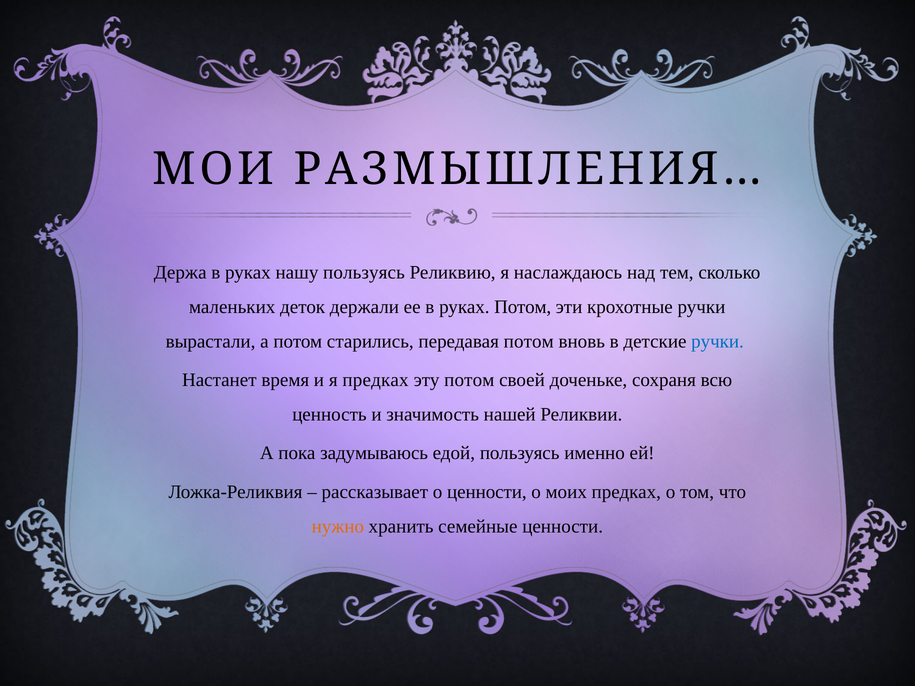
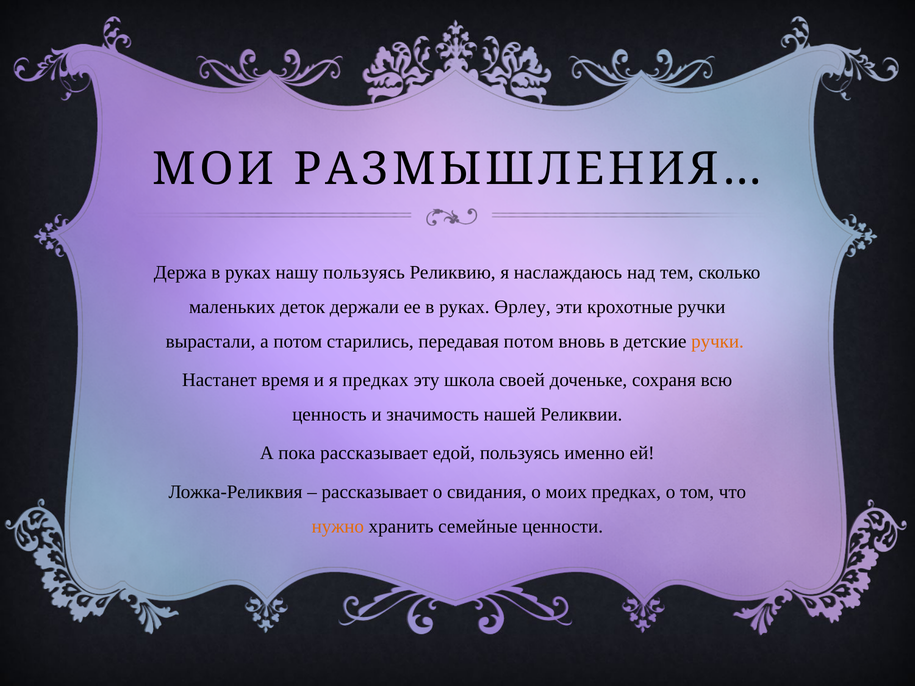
руках Потом: Потом -> Өрлеу (523, 307)
ручки colour: blue -> orange (718, 341)
эту потом: потом -> школа (469, 380)
пока задумываюсь: задумываюсь -> рассказывает (374, 453)
о ценности: ценности -> свидания (487, 492)
